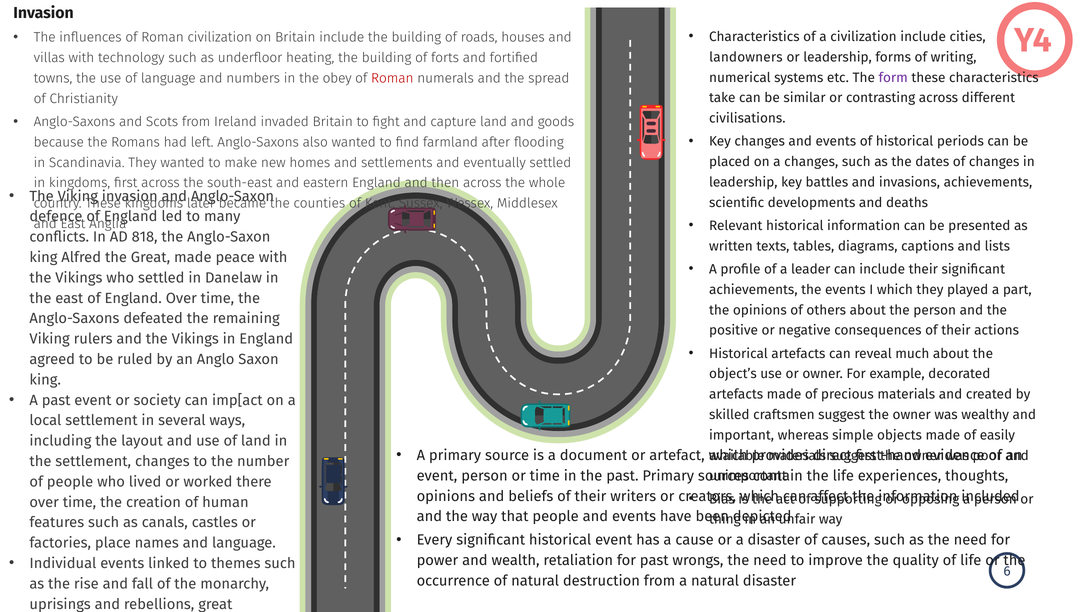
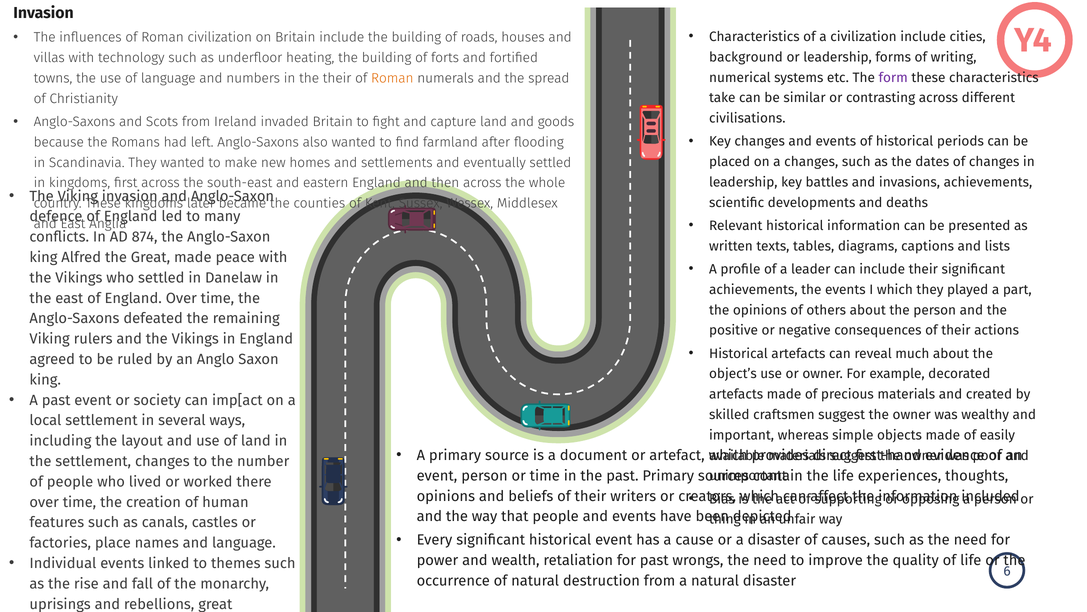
landowners: landowners -> background (746, 57)
the obey: obey -> their (337, 78)
Roman colour: red -> orange (392, 78)
818: 818 -> 874 (145, 237)
